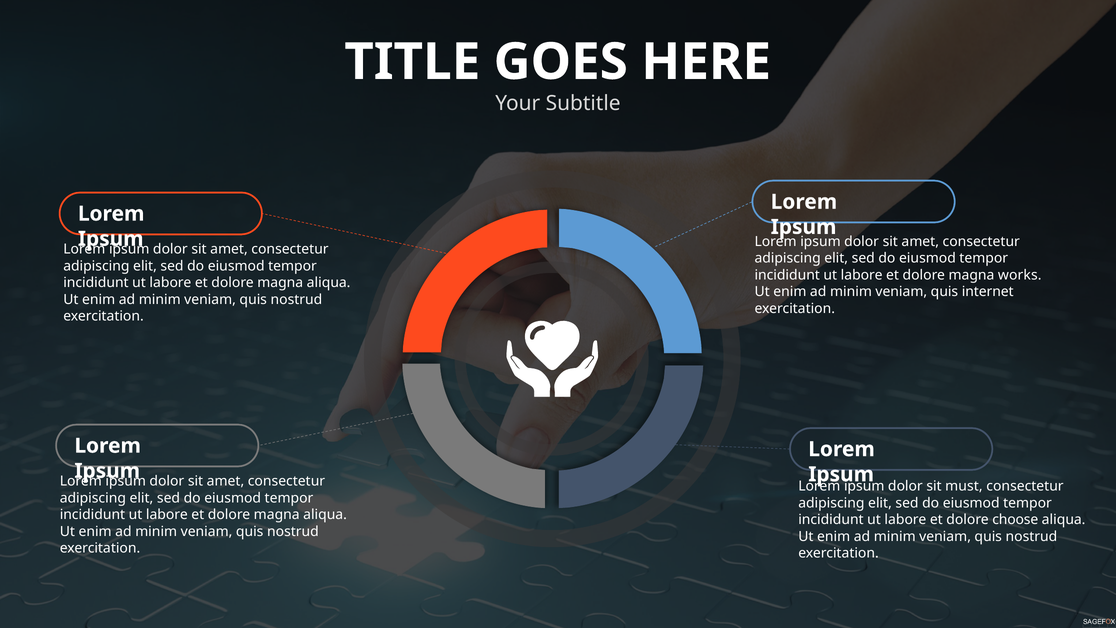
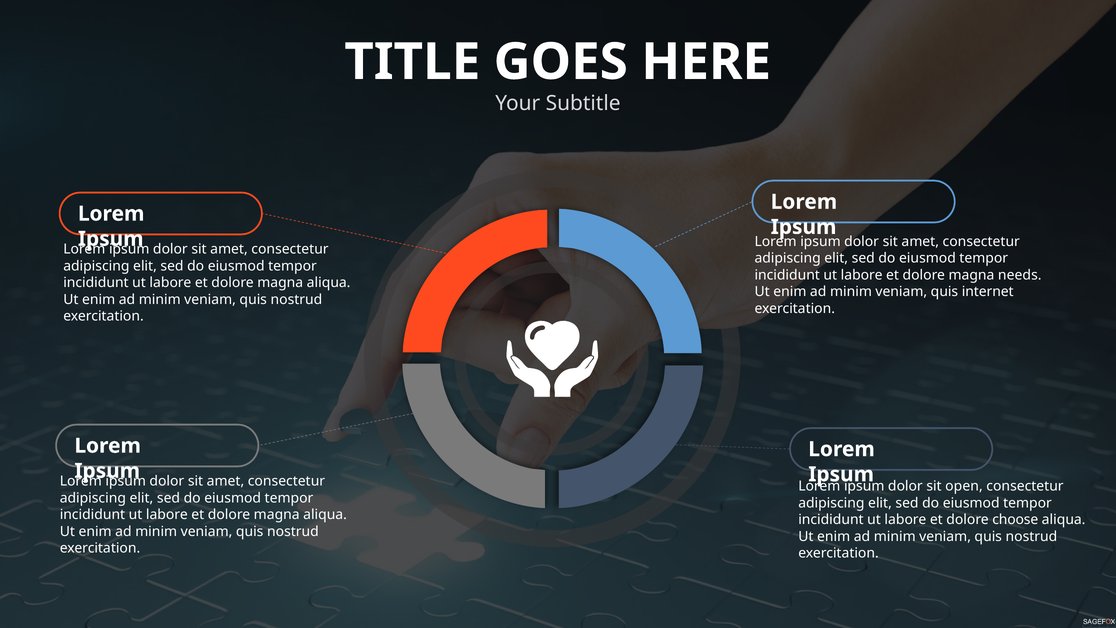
works: works -> needs (1020, 275)
must: must -> open (964, 486)
